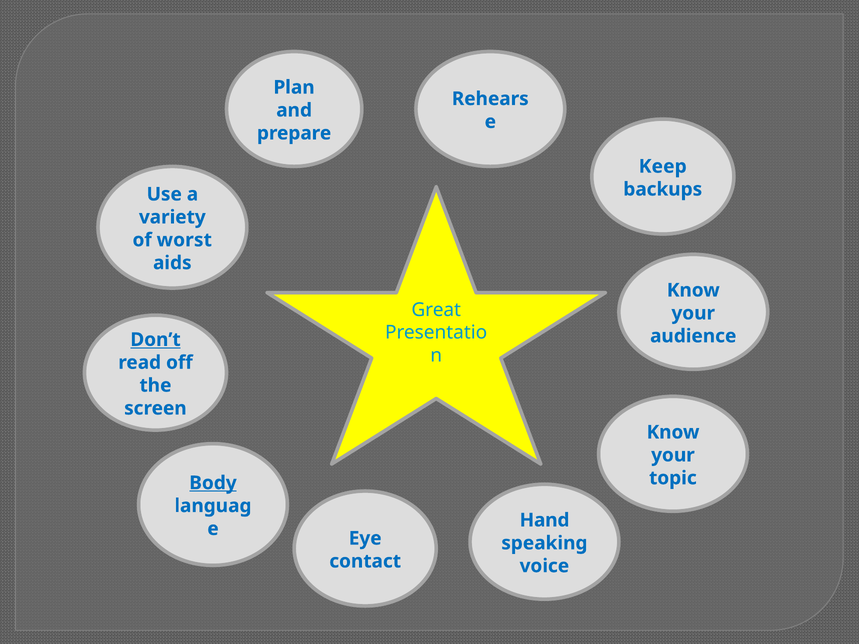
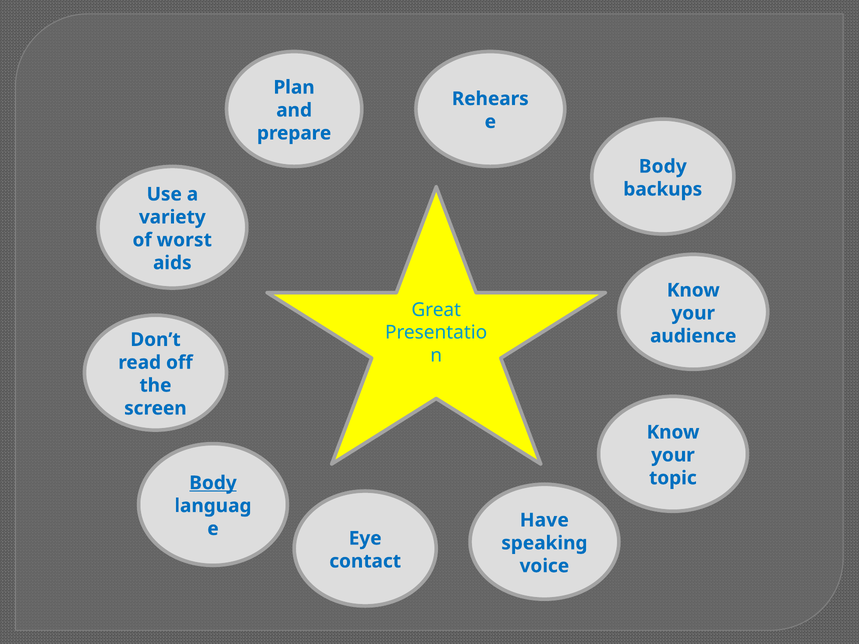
Keep: Keep -> Body (663, 166)
Don’t underline: present -> none (155, 340)
Hand: Hand -> Have (544, 520)
